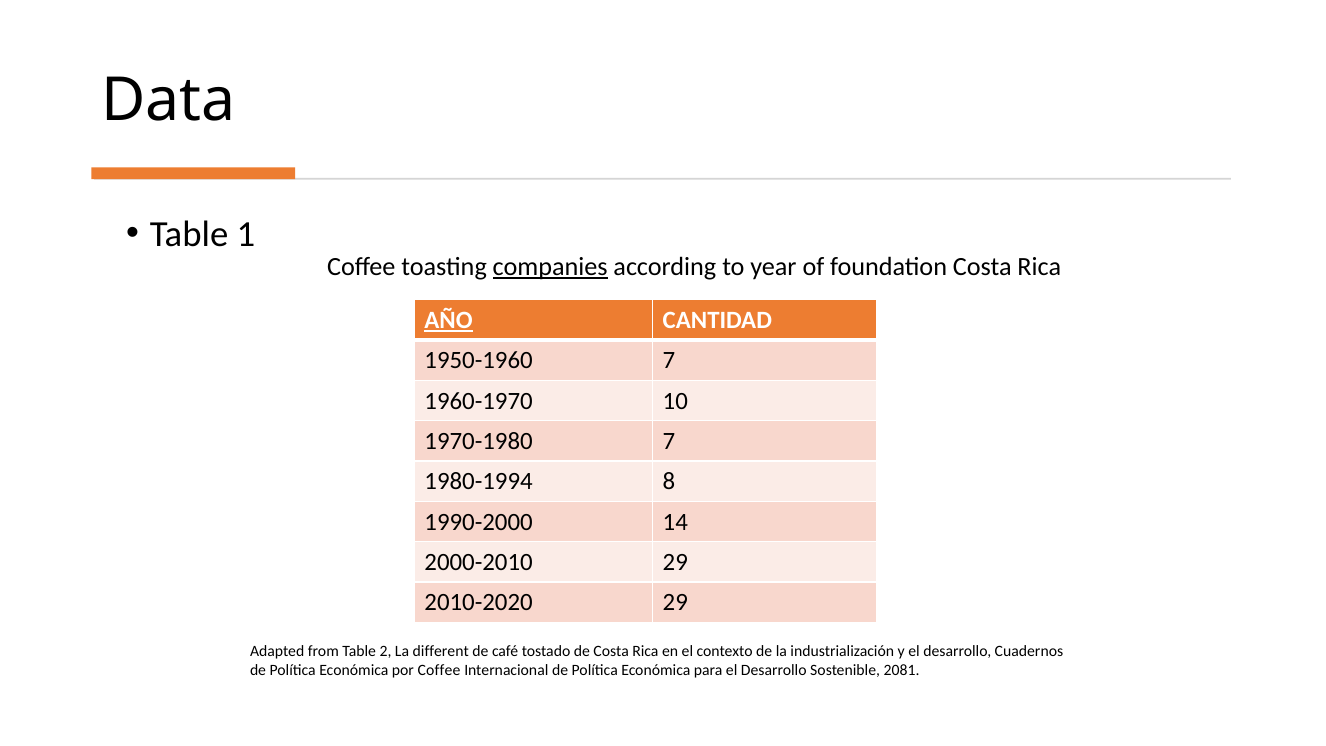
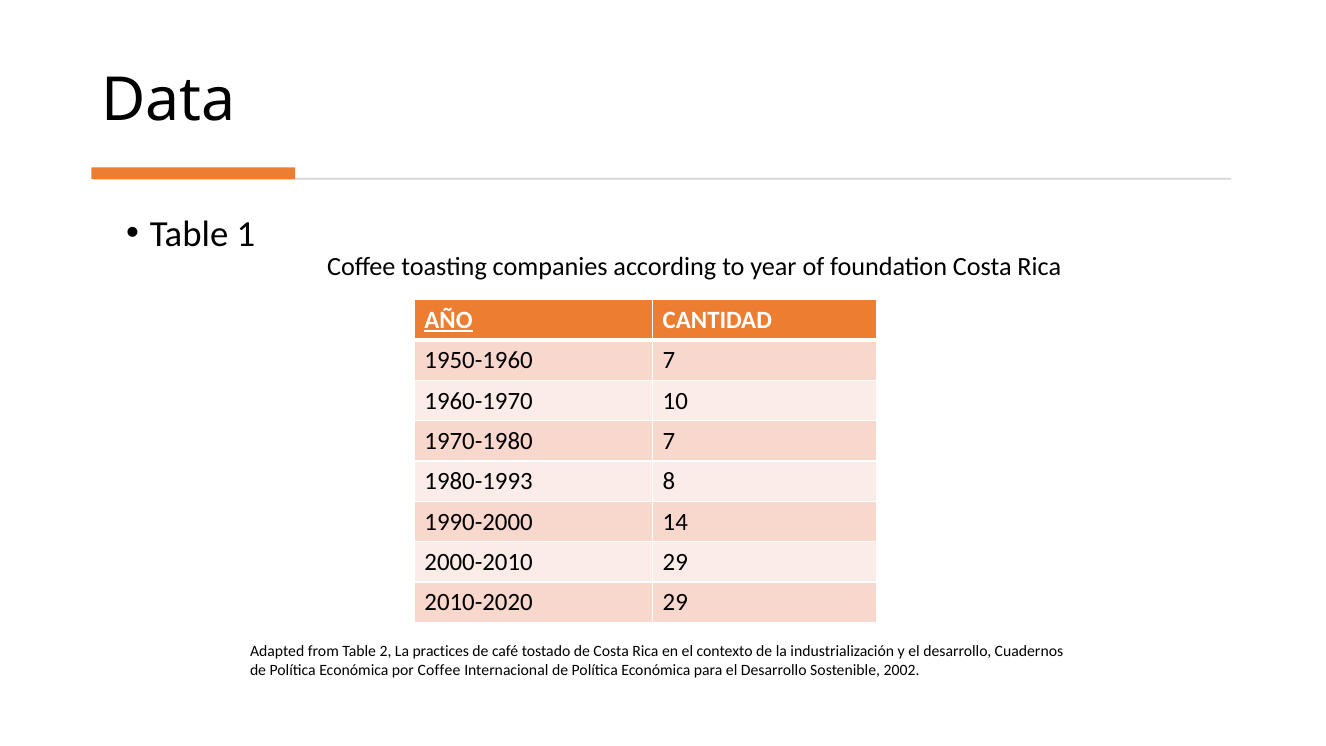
companies underline: present -> none (550, 266)
1980-1994: 1980-1994 -> 1980-1993 (479, 481)
different: different -> practices (441, 651)
2081: 2081 -> 2002 (902, 670)
